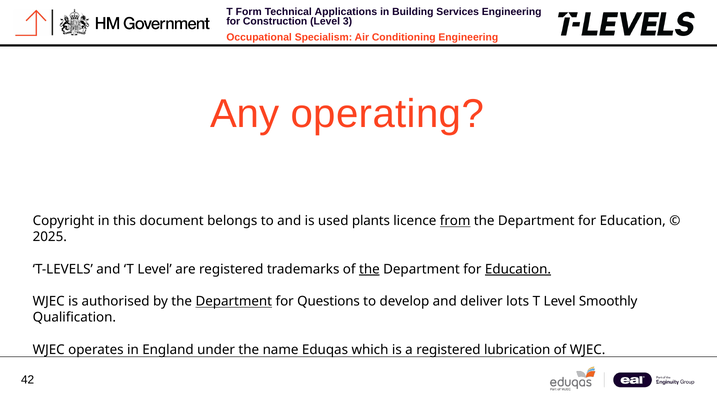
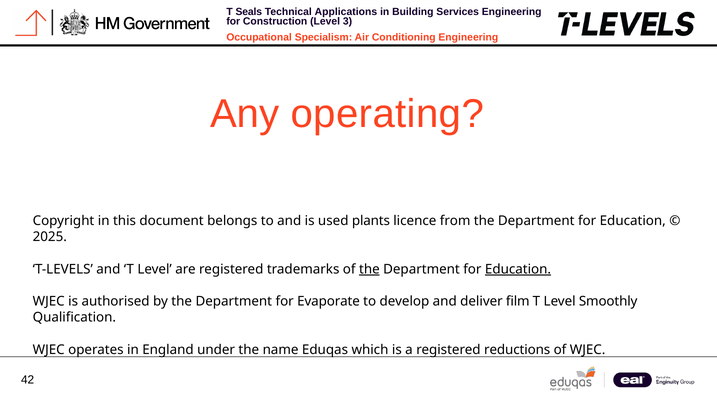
Form: Form -> Seals (249, 12)
from underline: present -> none (455, 221)
Department underline: present -> none (234, 301)
Questions: Questions -> Evaporate (329, 301)
lots: lots -> film (518, 301)
lubrication: lubrication -> reductions (517, 349)
